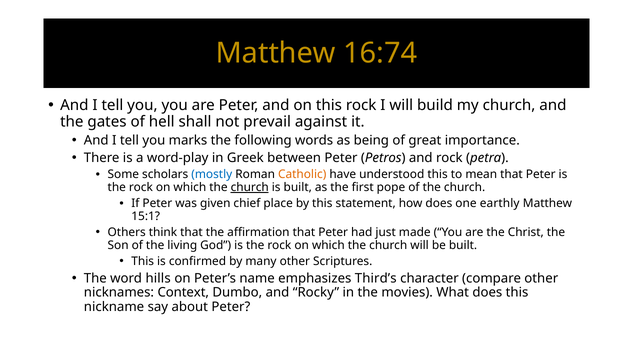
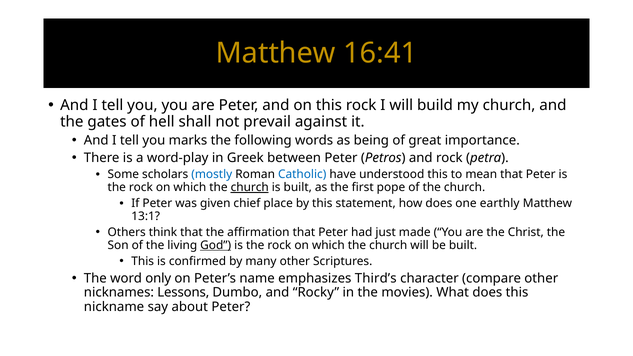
16:74: 16:74 -> 16:41 (380, 53)
Catholic colour: orange -> blue (302, 175)
15:1: 15:1 -> 13:1 (146, 216)
God underline: none -> present (216, 245)
hills: hills -> only (158, 278)
Context: Context -> Lessons (183, 292)
